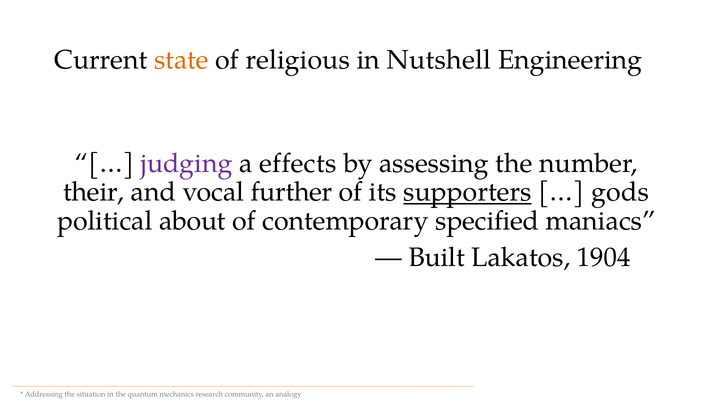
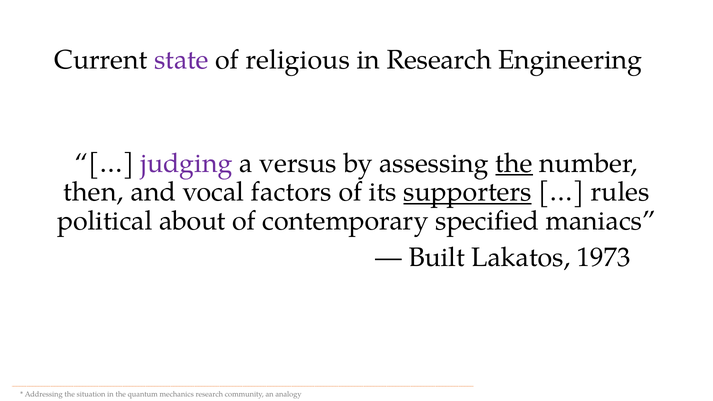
state colour: orange -> purple (181, 60)
in Nutshell: Nutshell -> Research (439, 60)
effects: effects -> versus (298, 163)
the underline: none -> present (514, 163)
their: their -> then (93, 192)
further: further -> factors (291, 192)
gods: gods -> rules (620, 192)
1904: 1904 -> 1973 (604, 257)
